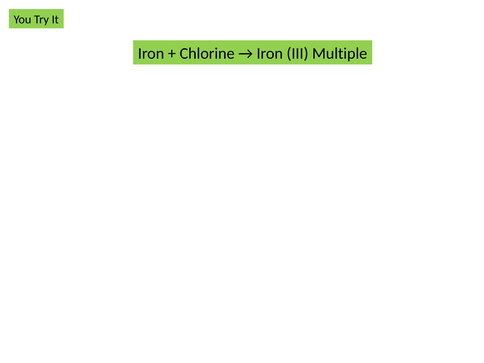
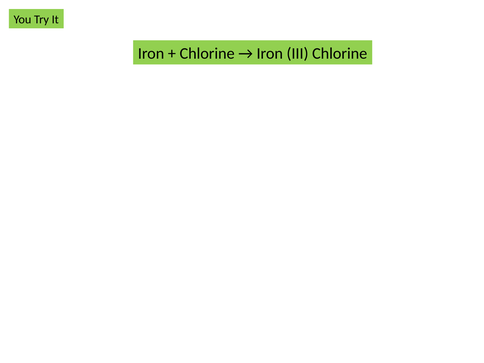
III Multiple: Multiple -> Chlorine (340, 54)
